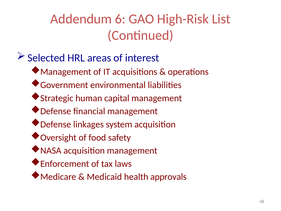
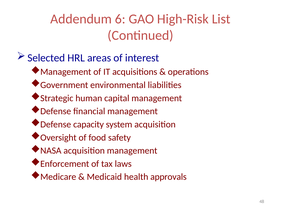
linkages: linkages -> capacity (89, 124)
